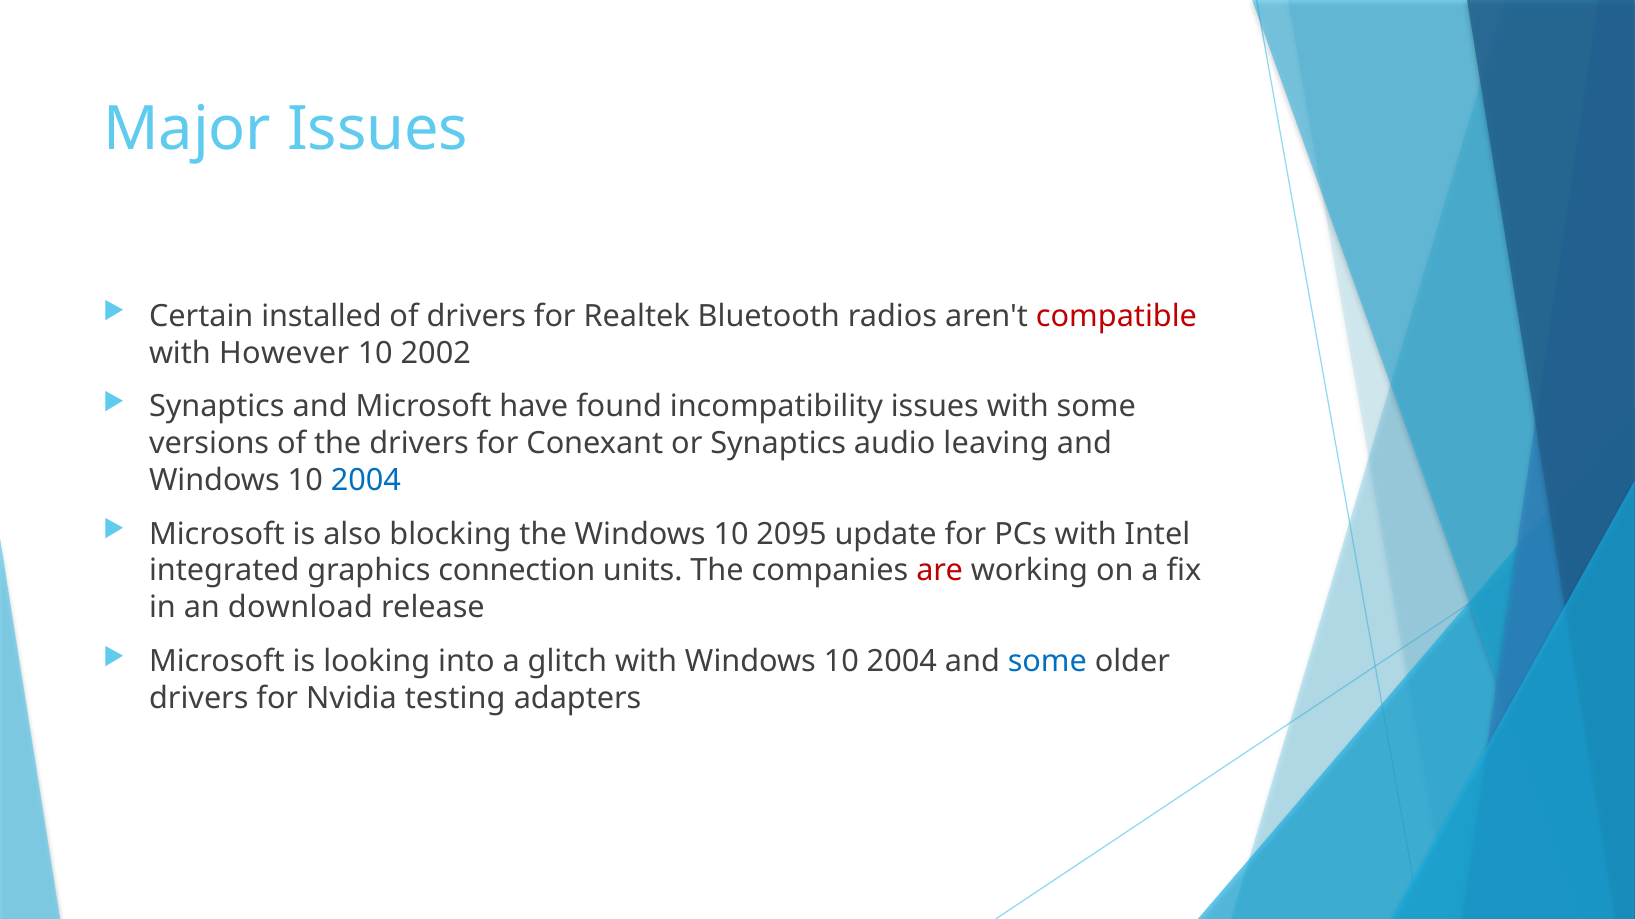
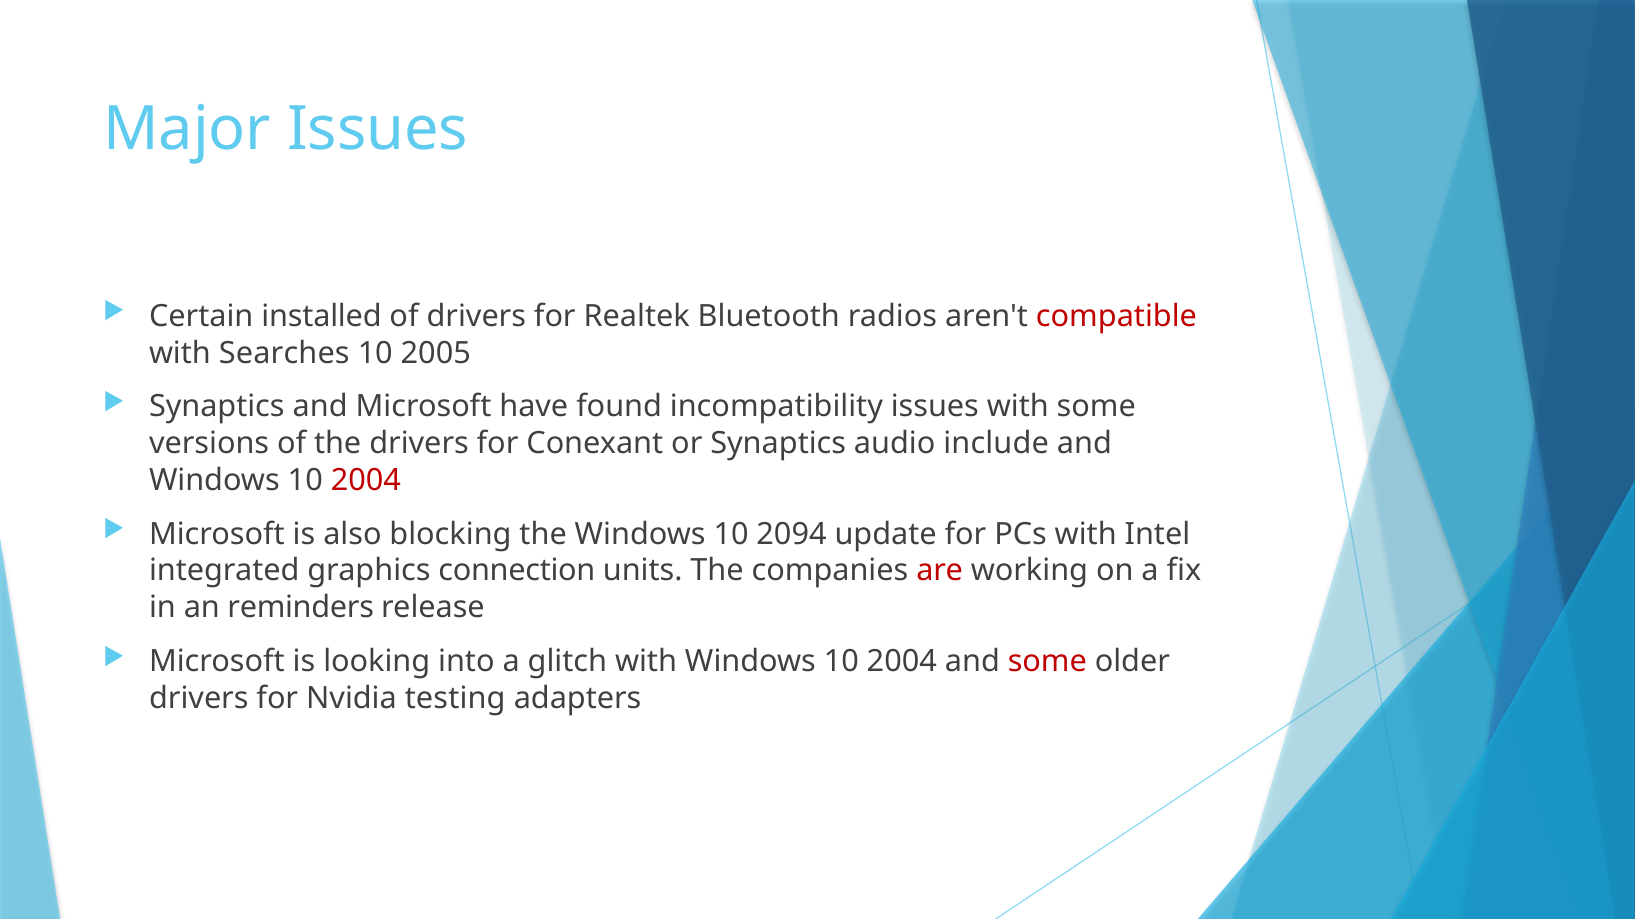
However: However -> Searches (284, 353)
2002: 2002 -> 2005 (436, 353)
leaving: leaving -> include (996, 444)
2004 colour: blue -> red (366, 481)
2095: 2095 -> 2094 (792, 534)
download: download -> reminders (301, 608)
some colour: blue -> red (1047, 662)
